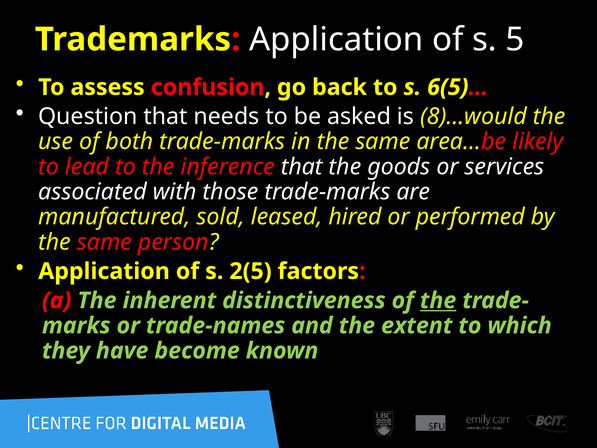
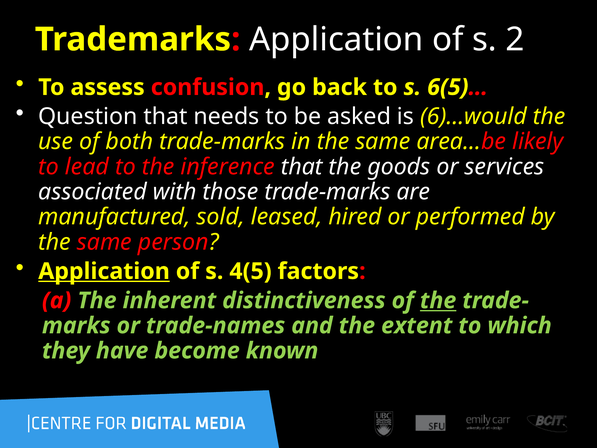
5: 5 -> 2 (515, 39)
8)…would: 8)…would -> 6)…would (474, 116)
Application underline: none -> present (104, 271)
2(5: 2(5 -> 4(5 (251, 271)
